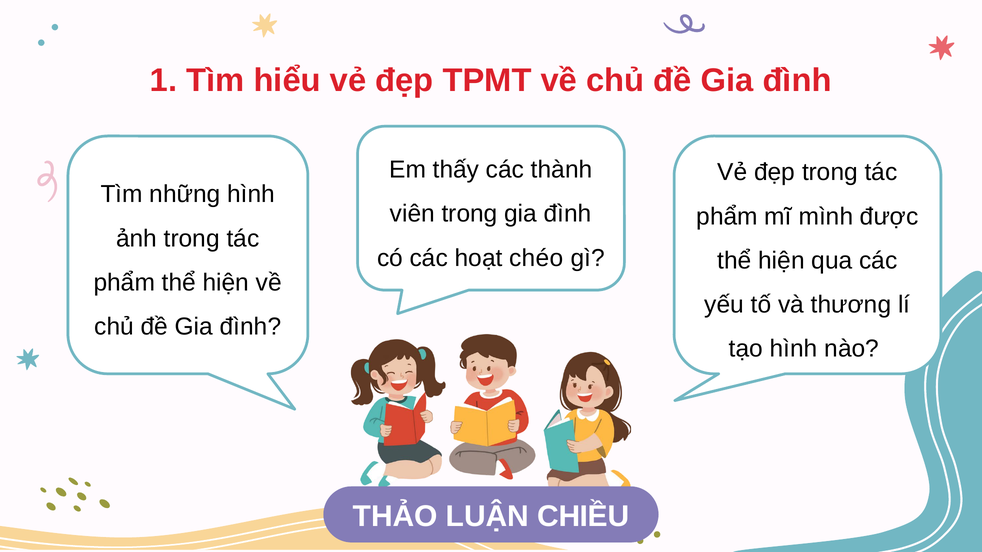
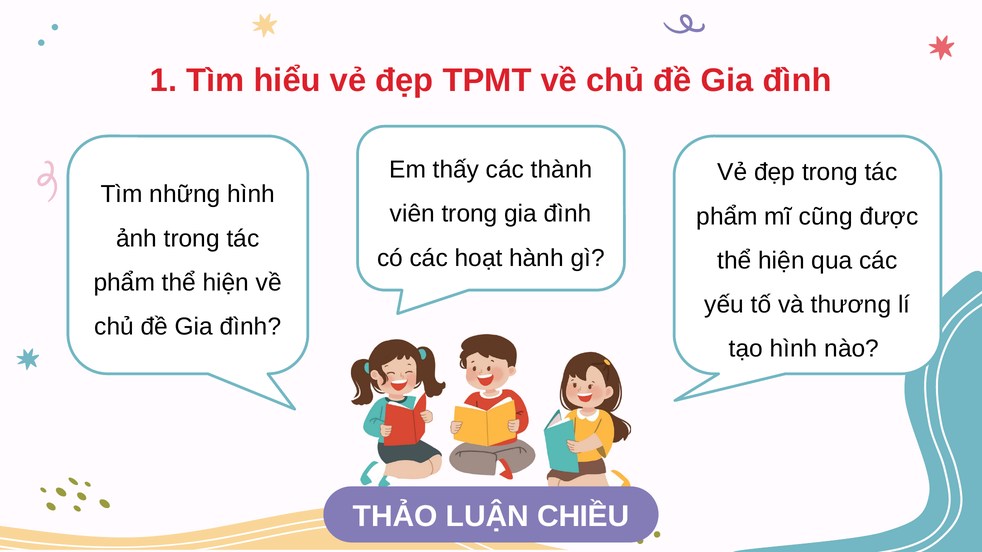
mình: mình -> cũng (826, 217)
chéo: chéo -> hành (536, 258)
